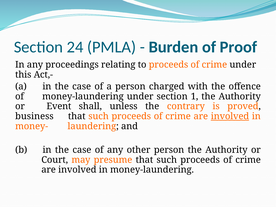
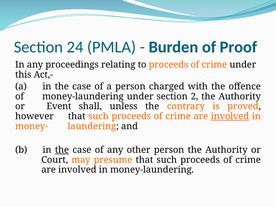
1: 1 -> 2 (195, 96)
business: business -> however (34, 116)
the underline: none -> present (62, 150)
